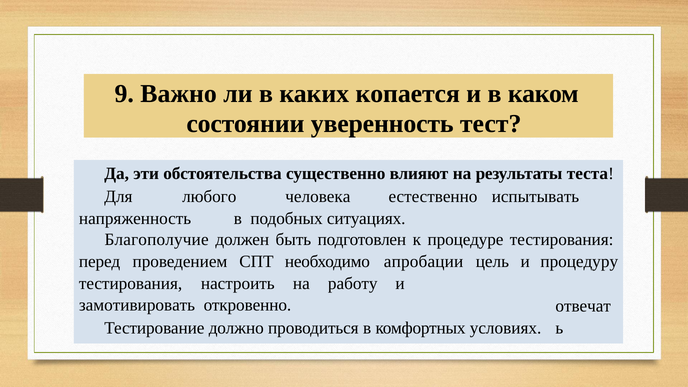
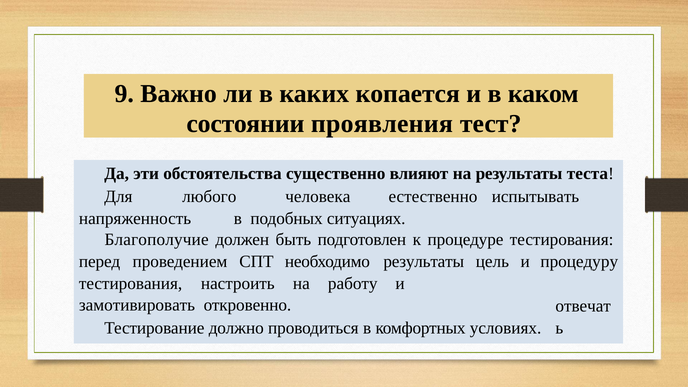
уверенность: уверенность -> проявления (382, 124)
необходимо апробации: апробации -> результаты (424, 262)
